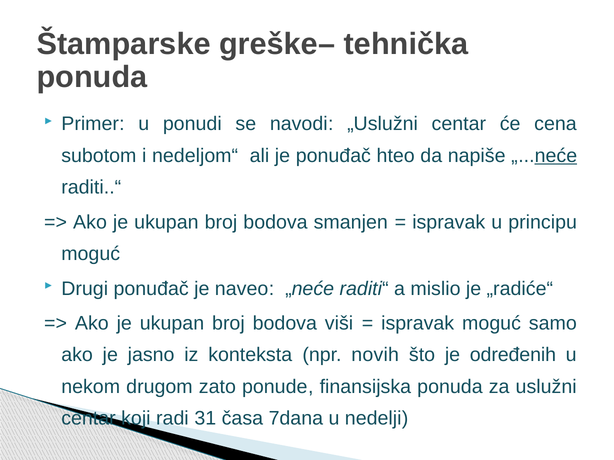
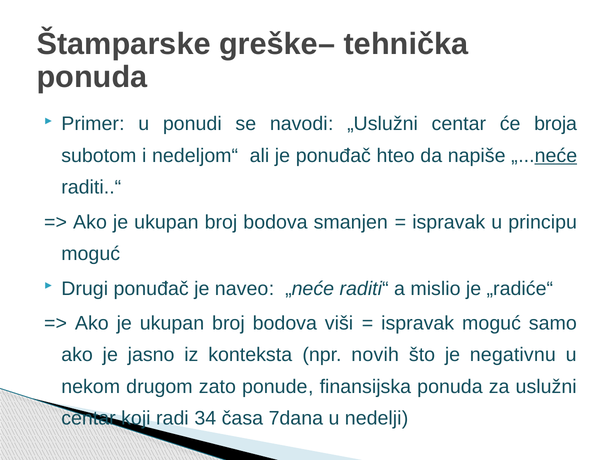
cena: cena -> broja (556, 124)
određenih: određenih -> negativnu (513, 355)
31: 31 -> 34 (205, 419)
